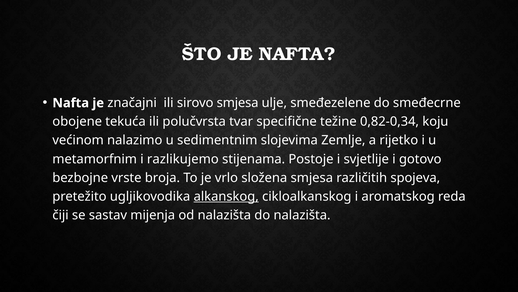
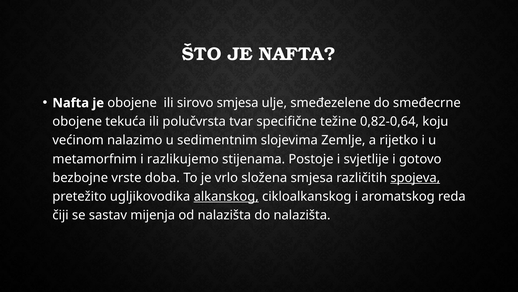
je značajni: značajni -> obojene (132, 103)
0,82-0,34: 0,82-0,34 -> 0,82-0,64 (390, 121)
broja: broja -> doba (162, 177)
spojeva underline: none -> present (415, 177)
